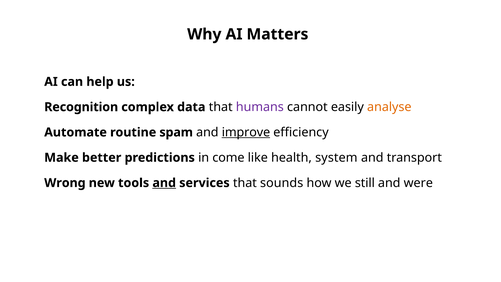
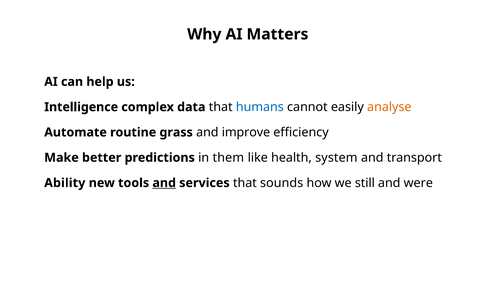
Recognition: Recognition -> Intelligence (81, 107)
humans colour: purple -> blue (260, 107)
spam: spam -> grass (176, 132)
improve underline: present -> none (246, 132)
come: come -> them (228, 158)
Wrong: Wrong -> Ability (65, 183)
